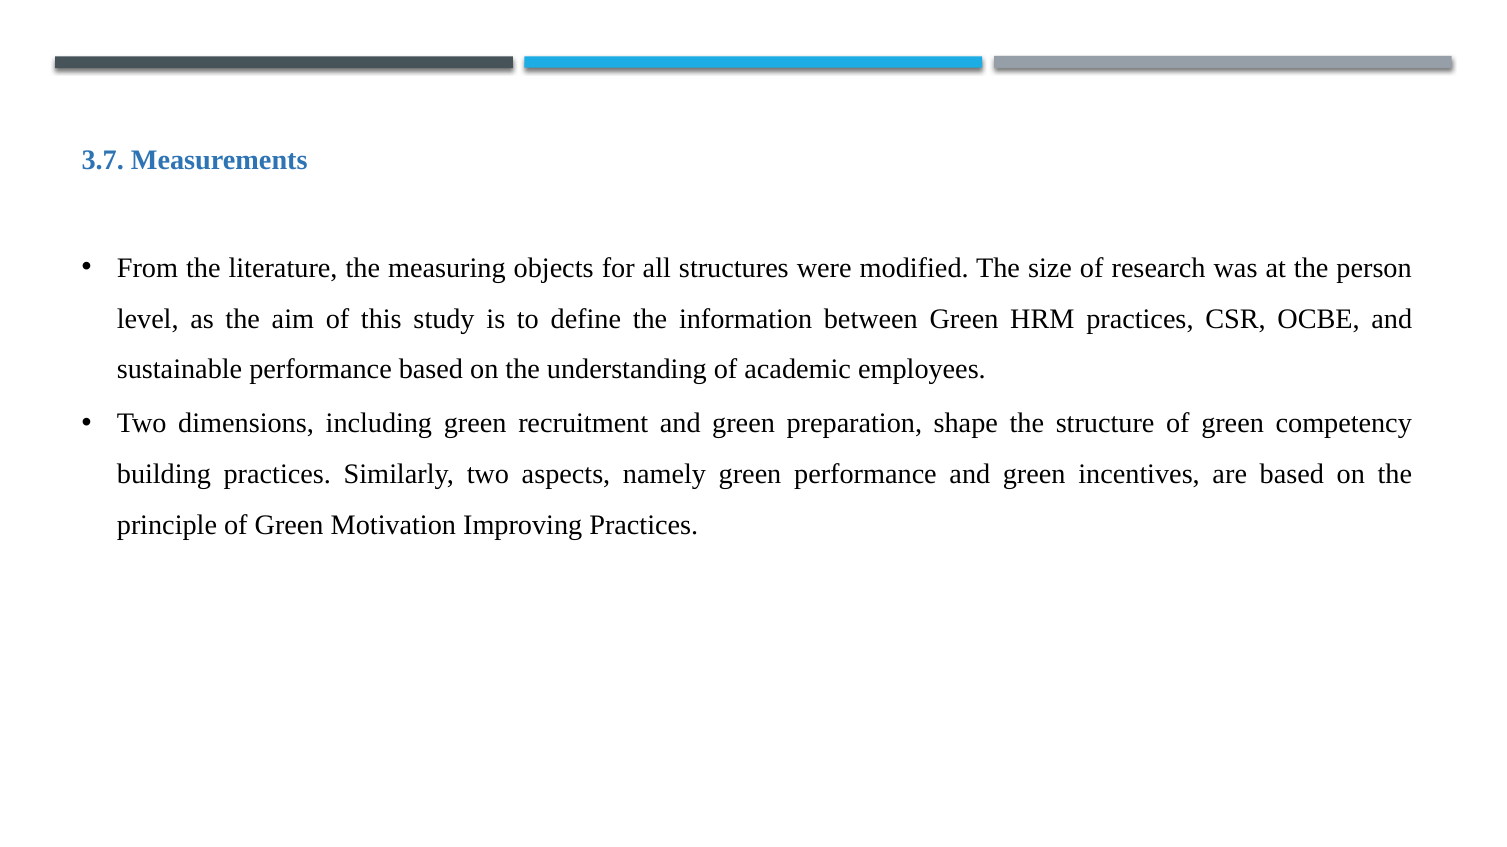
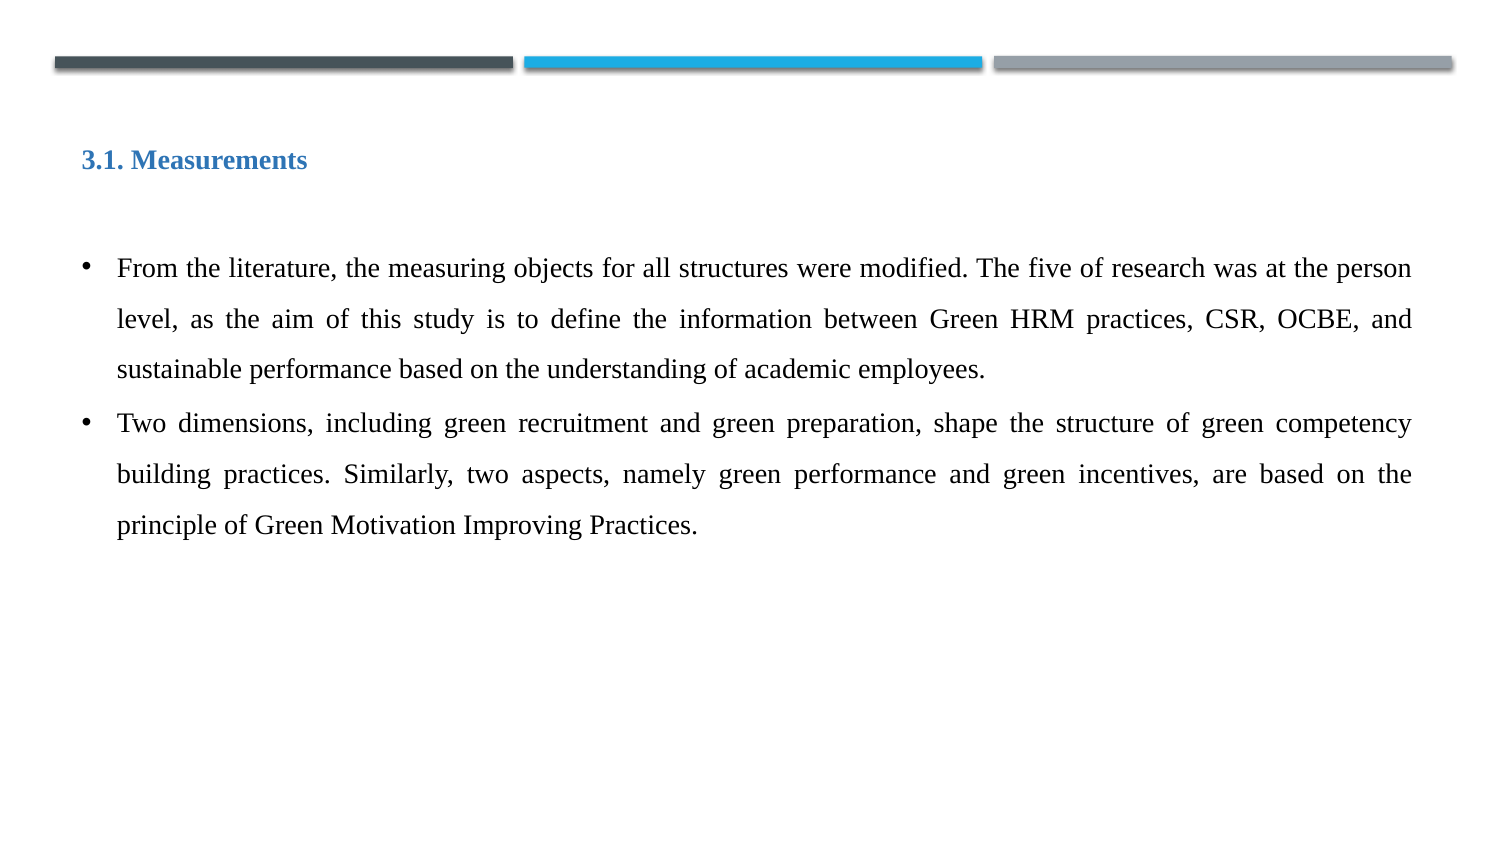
3.7: 3.7 -> 3.1 (103, 160)
size: size -> five (1050, 268)
